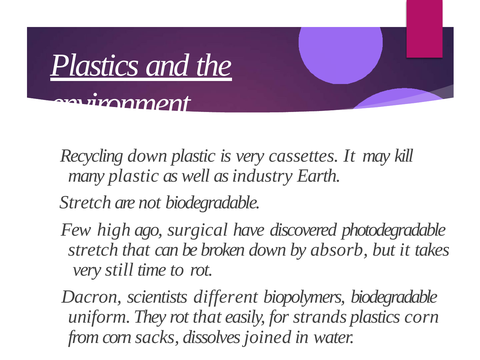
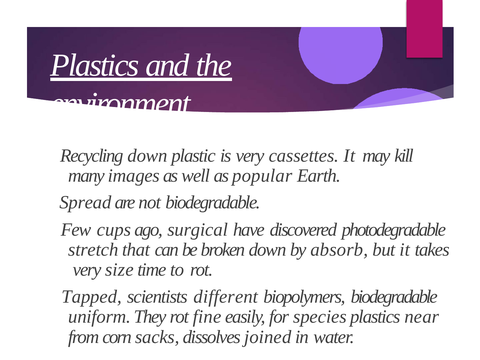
many plastic: plastic -> images (134, 176)
industry: industry -> popular (262, 176)
Stretch: Stretch -> Spread (85, 202)
high: high -> cups (114, 230)
still: still -> size (119, 270)
Dacron: Dacron -> Tapped (92, 297)
rot that: that -> fine (207, 317)
strands: strands -> species (320, 317)
plastics corn: corn -> near (422, 317)
